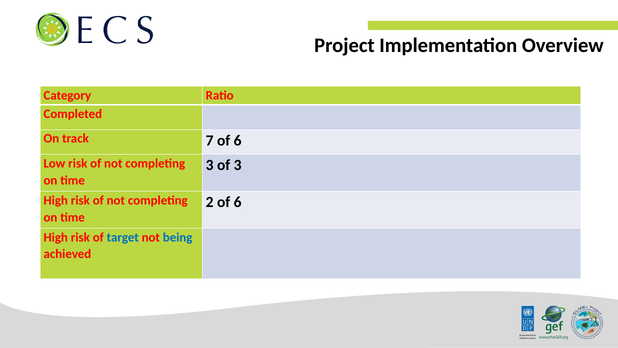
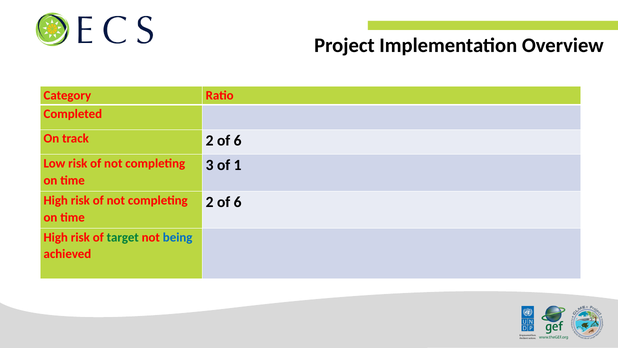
track 7: 7 -> 2 (210, 140)
of 3: 3 -> 1 (238, 165)
target colour: blue -> green (123, 237)
